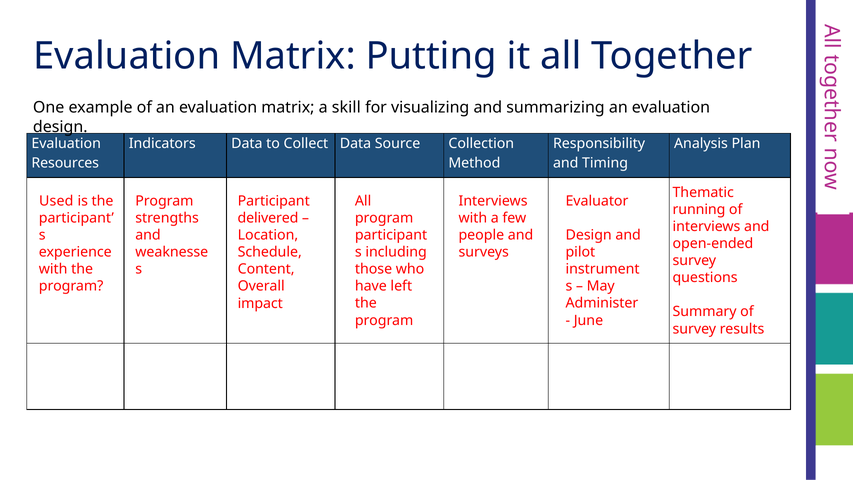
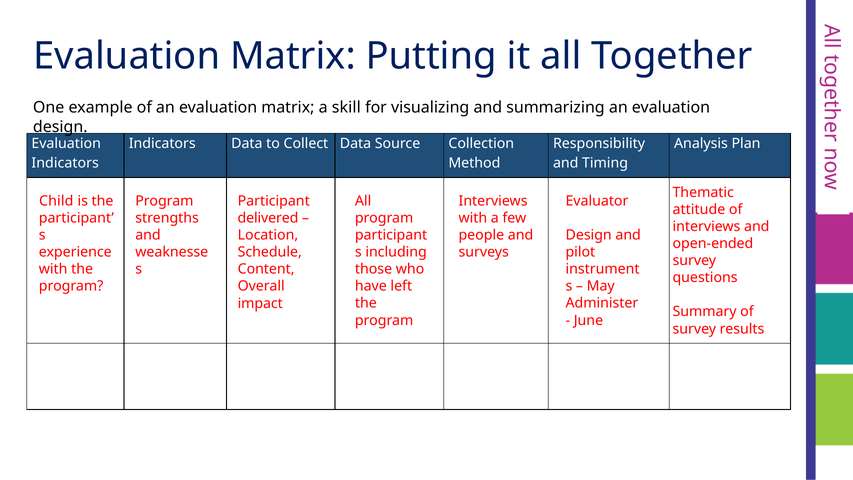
Resources: Resources -> Indicators (65, 163)
Used: Used -> Child (56, 201)
running: running -> attitude (699, 209)
